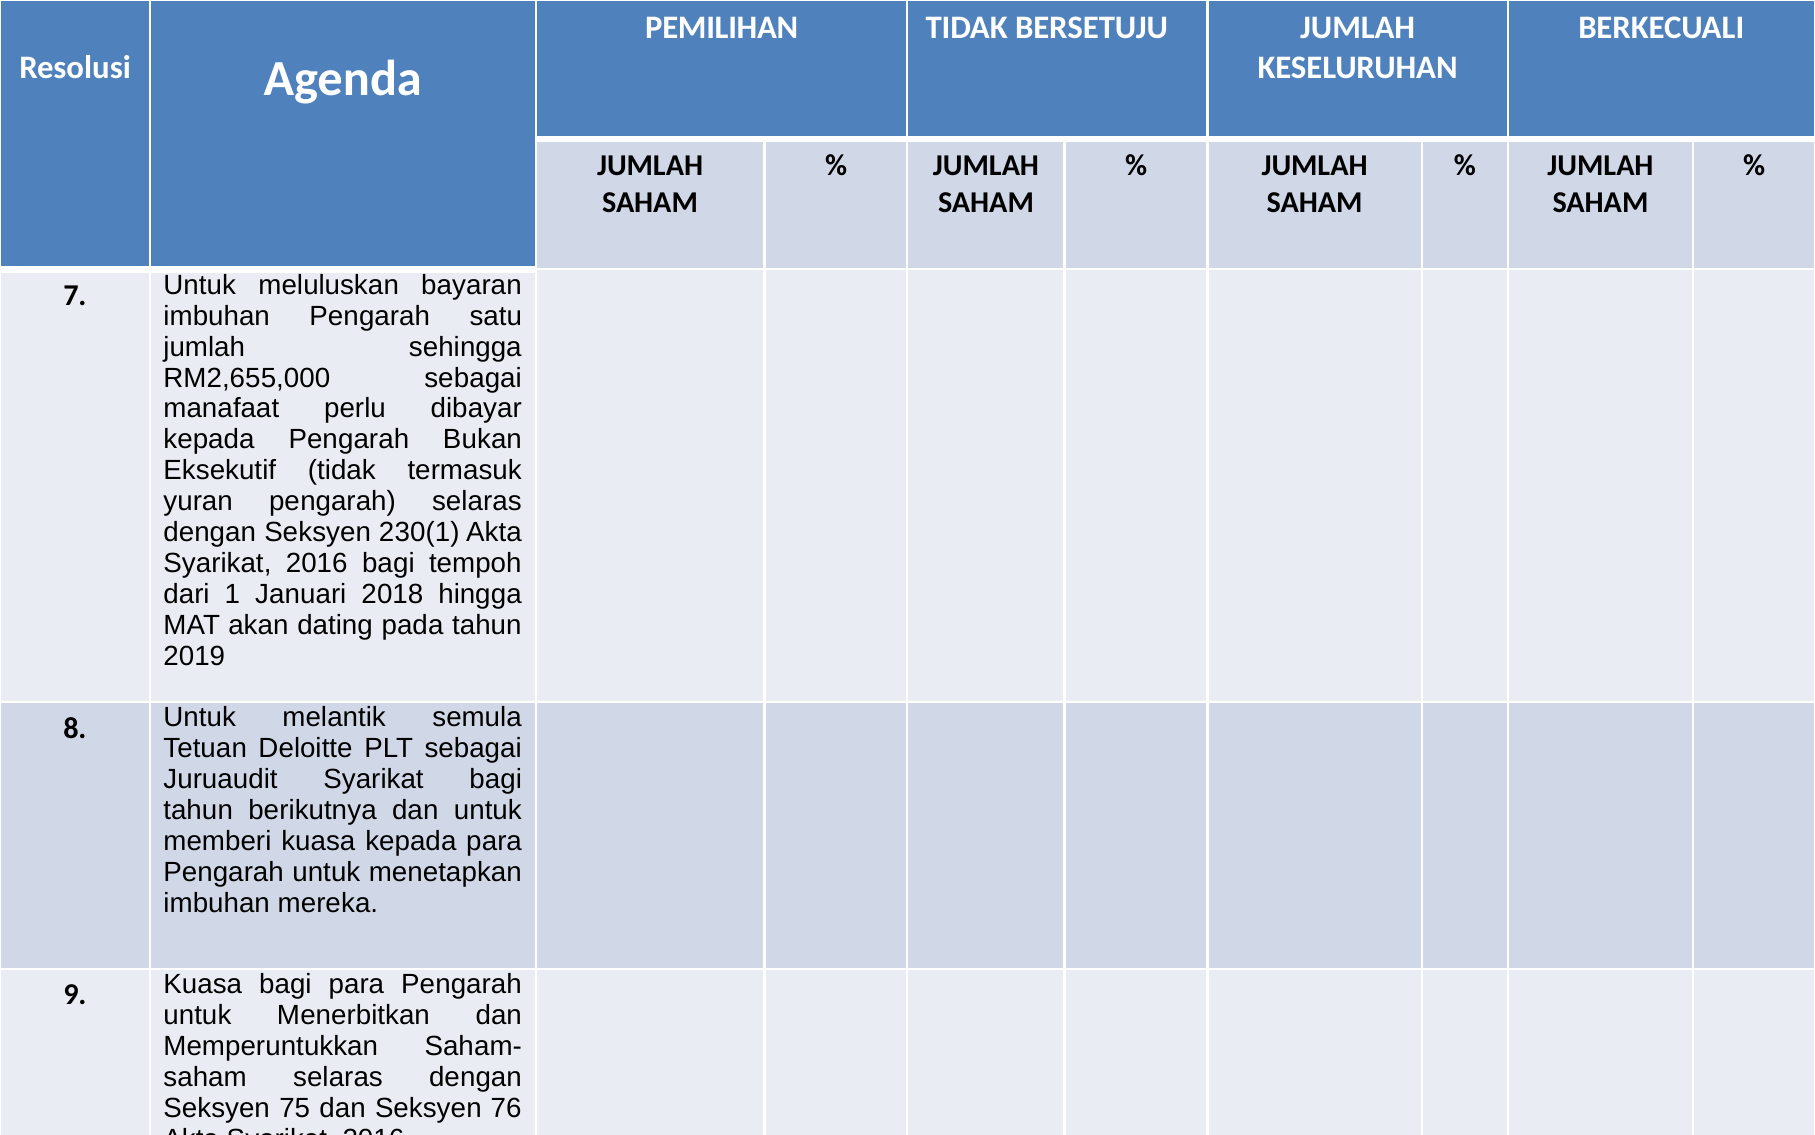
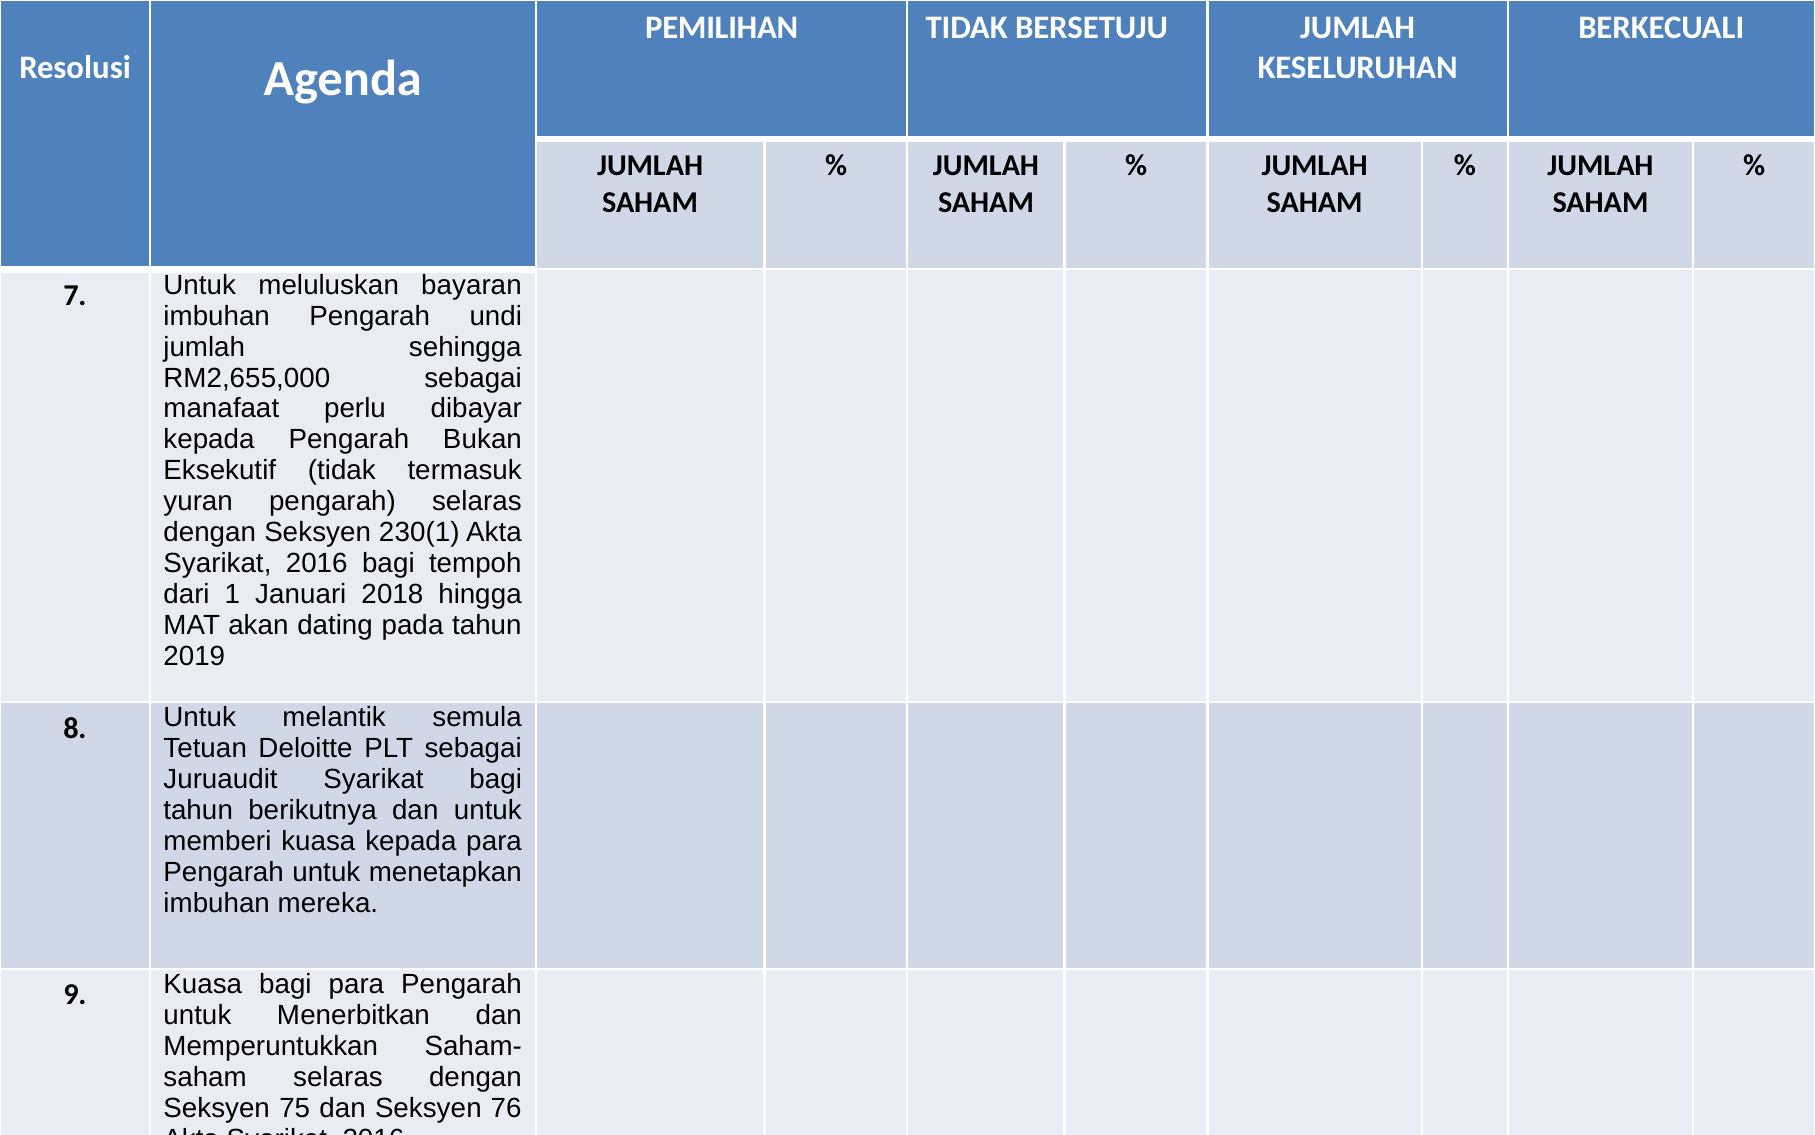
satu: satu -> undi (496, 316)
